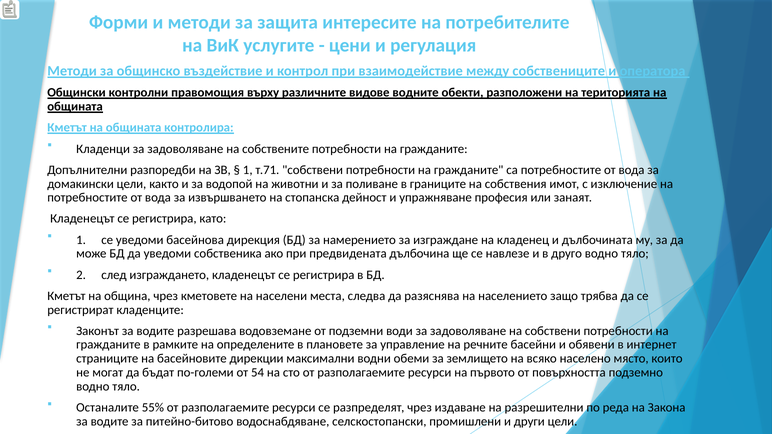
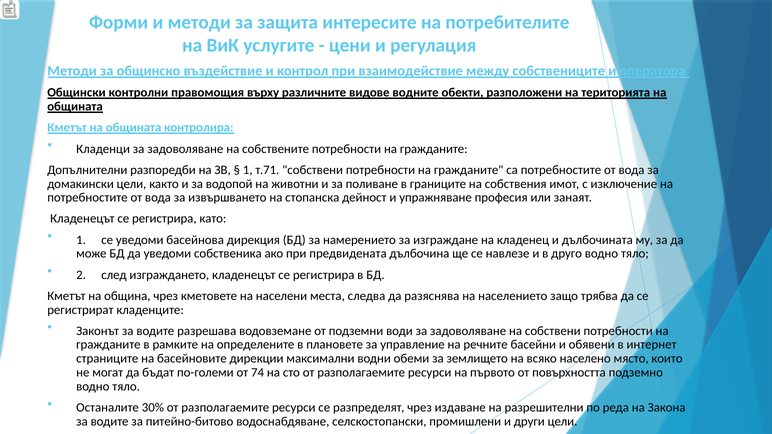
54: 54 -> 74 (258, 373)
55%: 55% -> 30% (153, 408)
